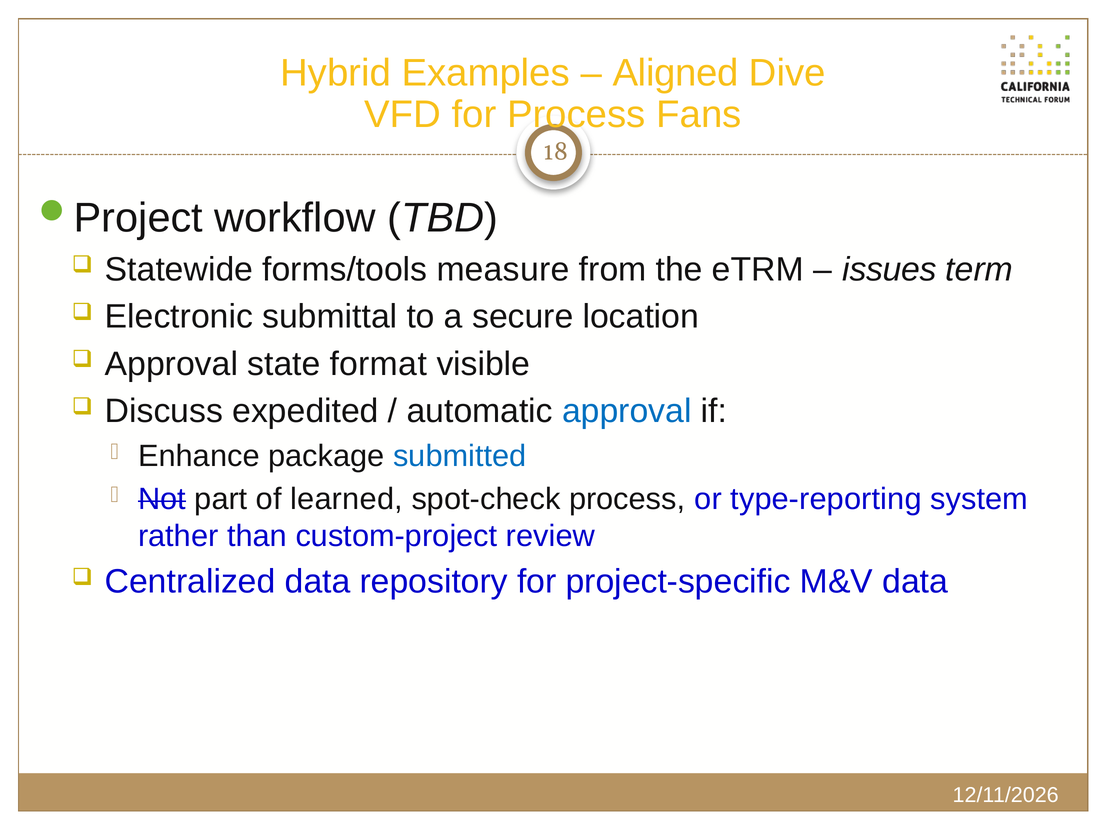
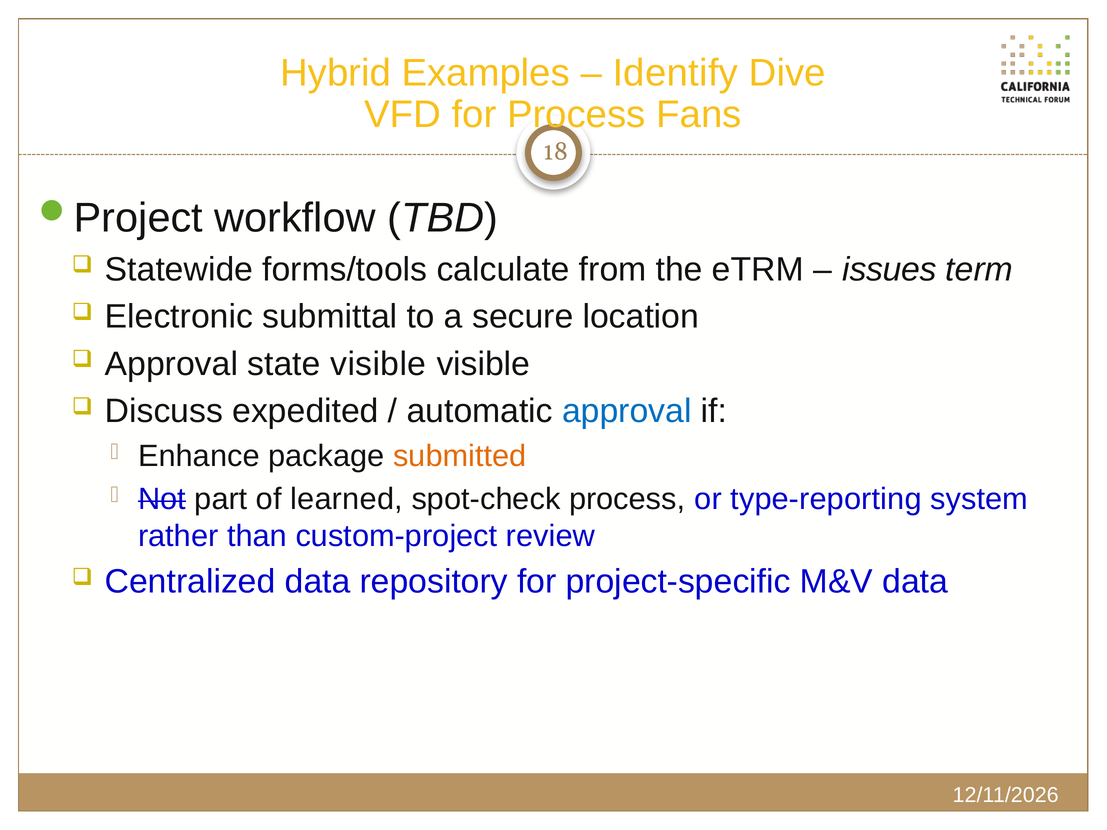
Aligned: Aligned -> Identify (675, 73)
measure: measure -> calculate (503, 270)
state format: format -> visible (378, 364)
submitted colour: blue -> orange (460, 456)
